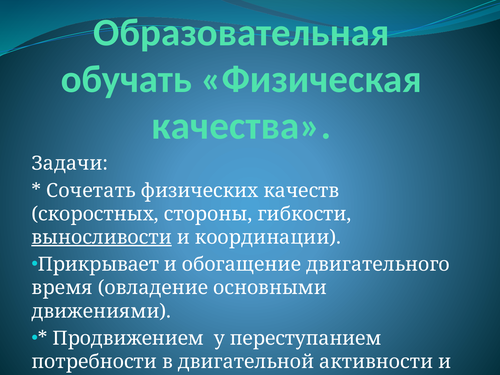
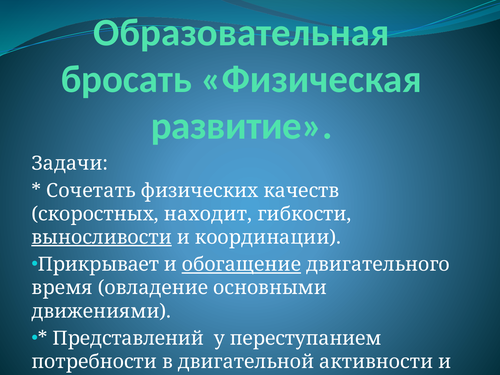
обучать: обучать -> бросать (126, 79)
качества: качества -> развитие (242, 126)
стороны: стороны -> находит (208, 214)
обогащение underline: none -> present (241, 265)
Продвижением: Продвижением -> Представлений (128, 339)
